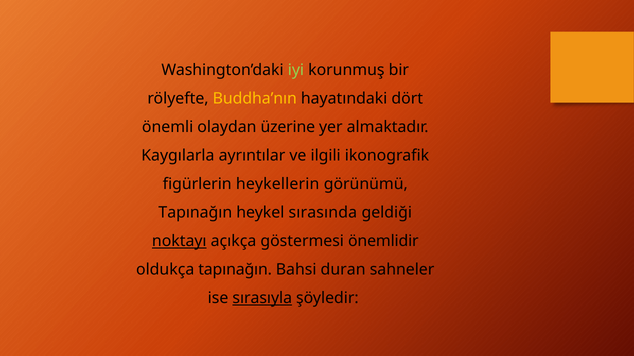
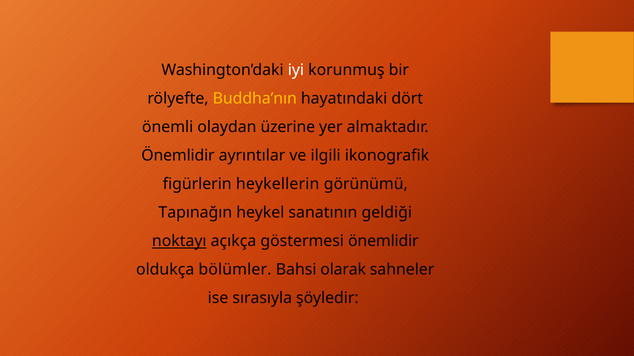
iyi colour: light green -> white (296, 70)
Kaygılarla: Kaygılarla -> Önemlidir (178, 156)
sırasında: sırasında -> sanatının (323, 213)
oldukça tapınağın: tapınağın -> bölümler (235, 270)
duran: duran -> olarak (343, 270)
sırasıyla underline: present -> none (262, 299)
